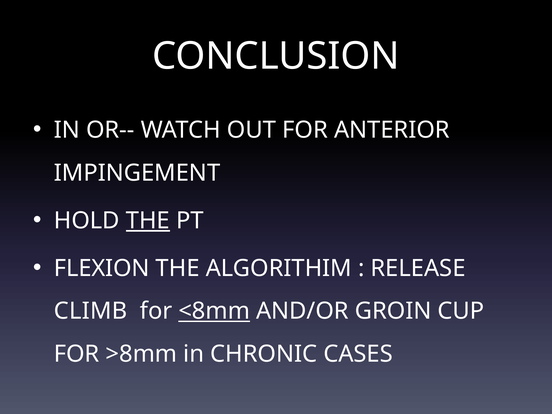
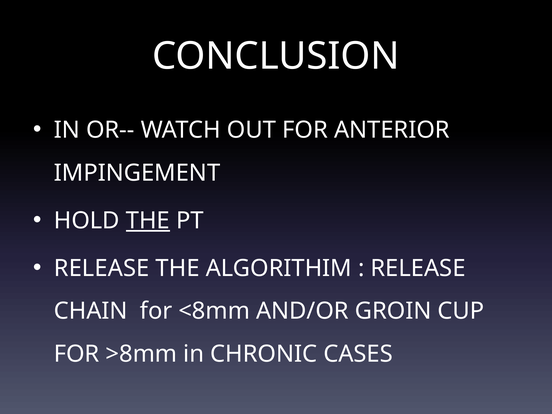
FLEXION: FLEXION -> RELEASE (102, 268)
CLIMB: CLIMB -> CHAIN (91, 311)
<8mm underline: present -> none (214, 311)
